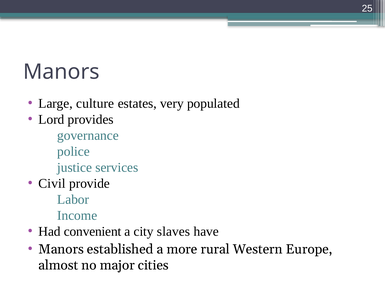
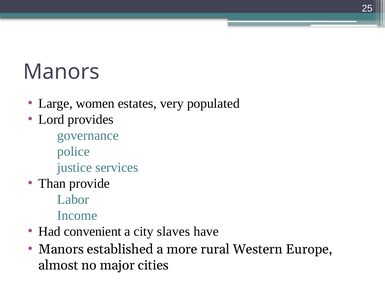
culture: culture -> women (95, 104)
Civil: Civil -> Than (52, 184)
